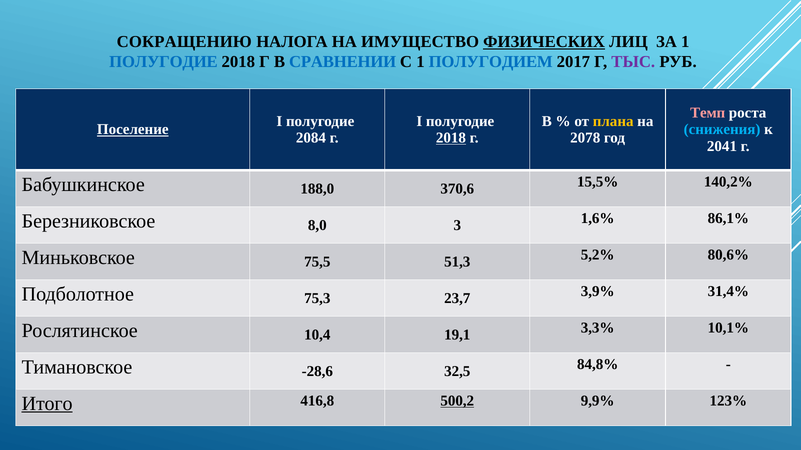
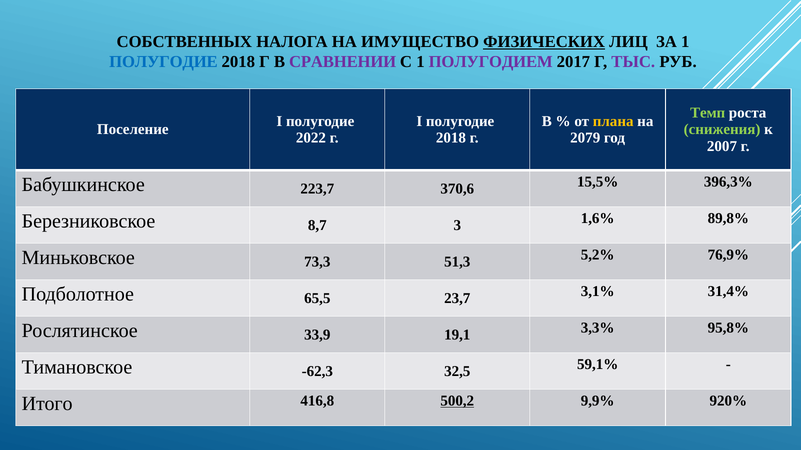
СОКРАЩЕНИЮ: СОКРАЩЕНИЮ -> СОБСТВЕННЫХ (184, 42)
СРАВНЕНИИ colour: blue -> purple (343, 62)
ПОЛУГОДИЕМ colour: blue -> purple (491, 62)
Темп colour: pink -> light green (708, 113)
Поселение underline: present -> none (133, 130)
снижения colour: light blue -> light green (722, 130)
2084: 2084 -> 2022 (311, 138)
2018 underline: present -> none (451, 138)
2078: 2078 -> 2079 (585, 138)
2041: 2041 -> 2007 (722, 146)
188,0: 188,0 -> 223,7 (317, 189)
140,2%: 140,2% -> 396,3% (728, 182)
8,0: 8,0 -> 8,7 (317, 226)
86,1%: 86,1% -> 89,8% (728, 218)
75,5: 75,5 -> 73,3 (317, 262)
80,6%: 80,6% -> 76,9% (728, 255)
75,3: 75,3 -> 65,5 (317, 299)
3,9%: 3,9% -> 3,1% (598, 292)
10,4: 10,4 -> 33,9 (317, 335)
10,1%: 10,1% -> 95,8% (728, 328)
-28,6: -28,6 -> -62,3 (317, 372)
84,8%: 84,8% -> 59,1% (598, 365)
Итого underline: present -> none (47, 404)
123%: 123% -> 920% (728, 401)
